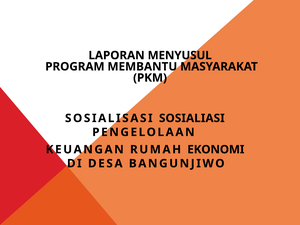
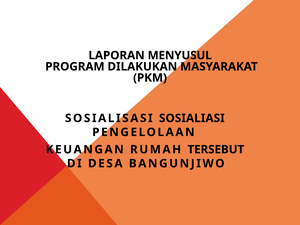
MEMBANTU: MEMBANTU -> DILAKUKAN (142, 67)
EKONOMI: EKONOMI -> TERSEBUT (216, 150)
